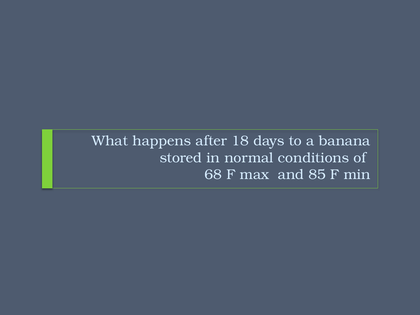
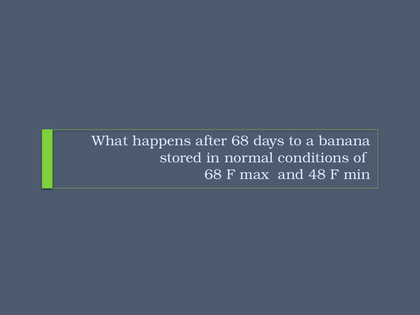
after 18: 18 -> 68 (240, 141)
85: 85 -> 48 (317, 175)
